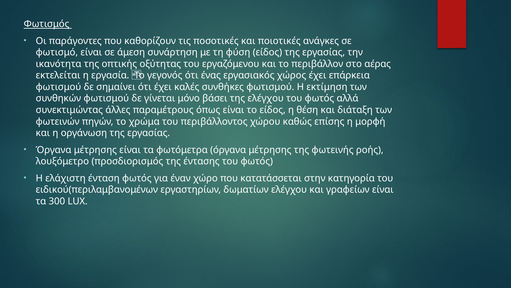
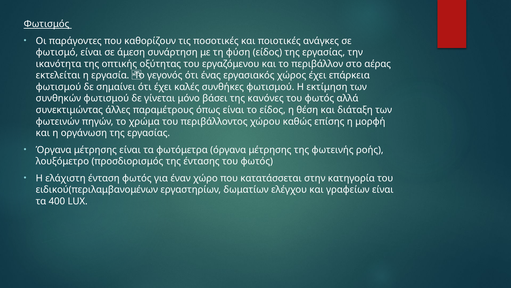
της ελέγχου: ελέγχου -> κανόνες (266, 98)
300: 300 -> 400 (57, 201)
